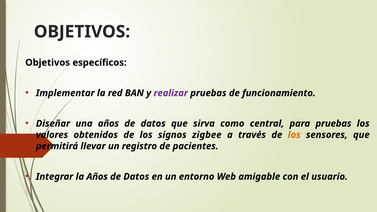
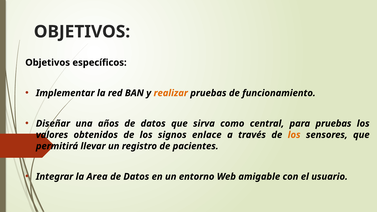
realizar colour: purple -> orange (171, 93)
zigbee: zigbee -> enlace (207, 135)
la Años: Años -> Area (97, 177)
